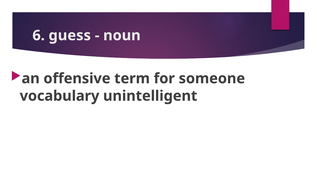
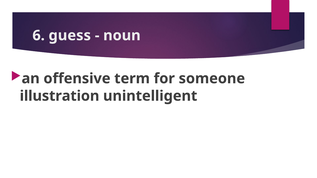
vocabulary: vocabulary -> illustration (60, 96)
